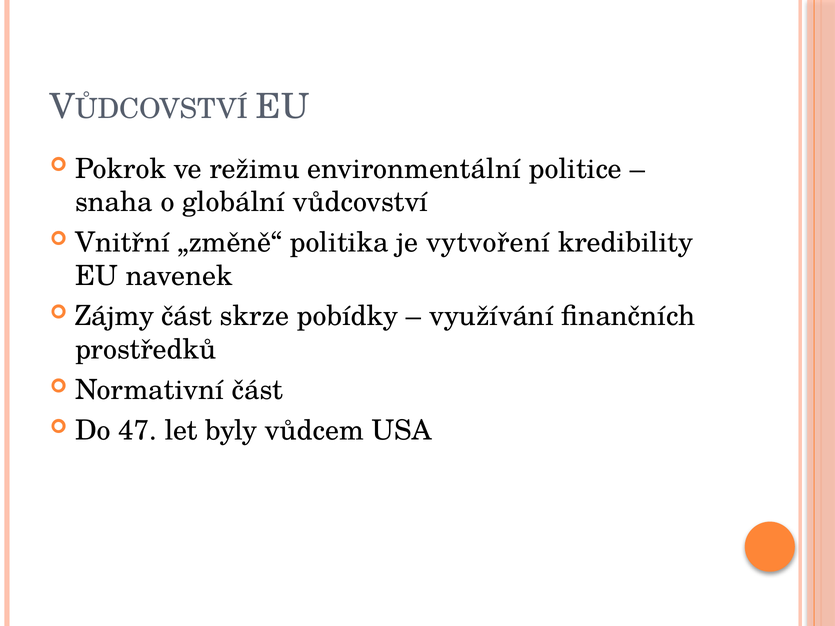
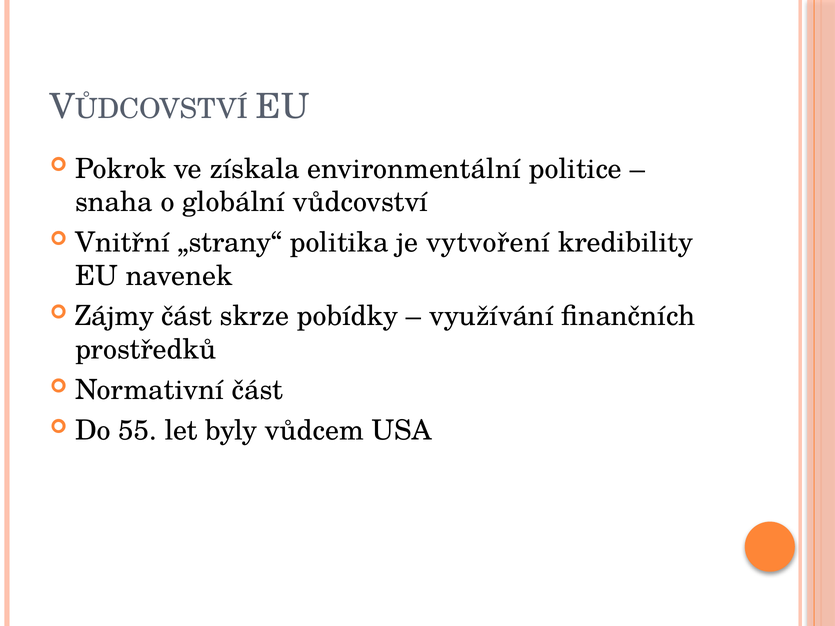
režimu: režimu -> získala (255, 169)
„změně“: „změně“ -> „strany“ (230, 243)
47: 47 -> 55 (138, 431)
